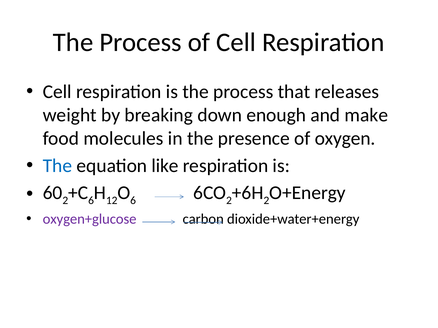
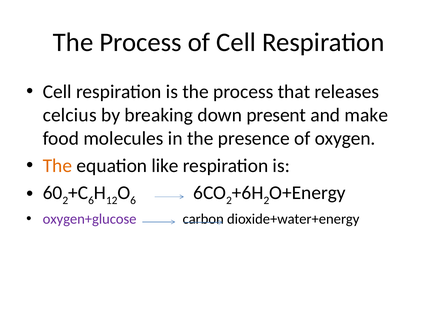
weight: weight -> celcius (70, 115)
enough: enough -> present (276, 115)
The colour: blue -> orange (57, 166)
